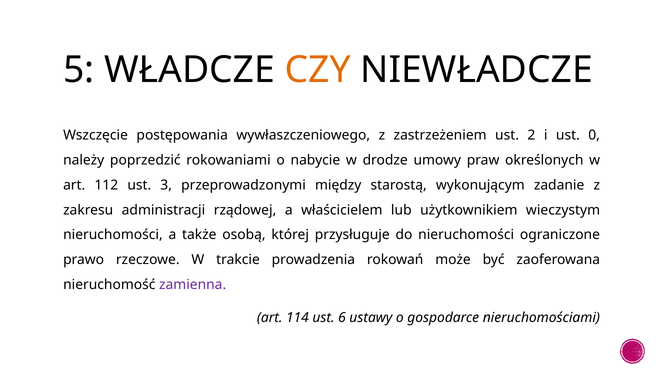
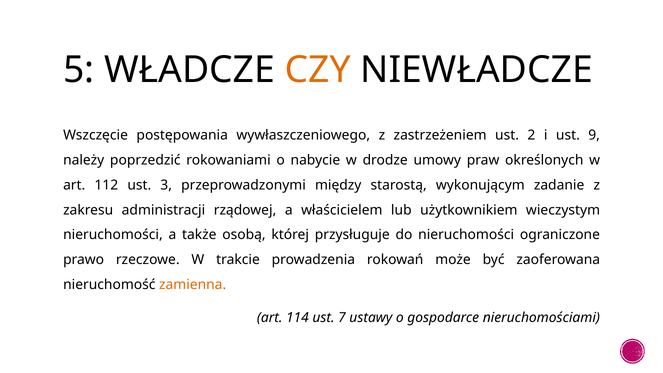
0: 0 -> 9 (594, 135)
zamienna colour: purple -> orange (193, 285)
6: 6 -> 7 (342, 318)
